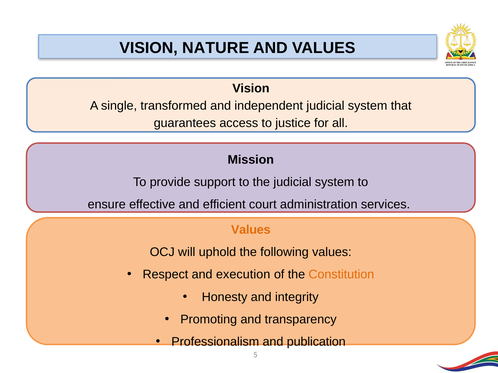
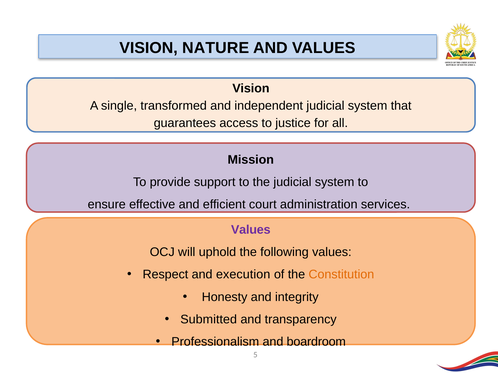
Values colour: orange -> purple (251, 230)
Promoting: Promoting -> Submitted (209, 320)
publication: publication -> boardroom (316, 342)
